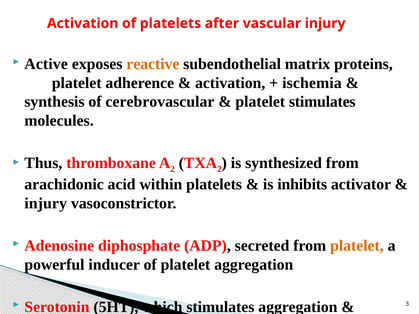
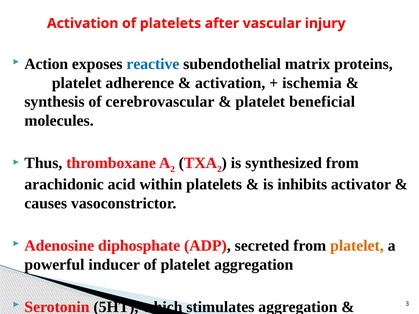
Active: Active -> Action (46, 64)
reactive colour: orange -> blue (153, 64)
platelet stimulates: stimulates -> beneficial (322, 102)
injury: injury -> causes (46, 203)
